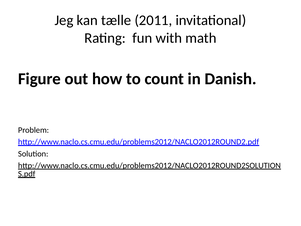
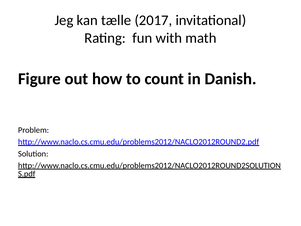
2011: 2011 -> 2017 (153, 20)
